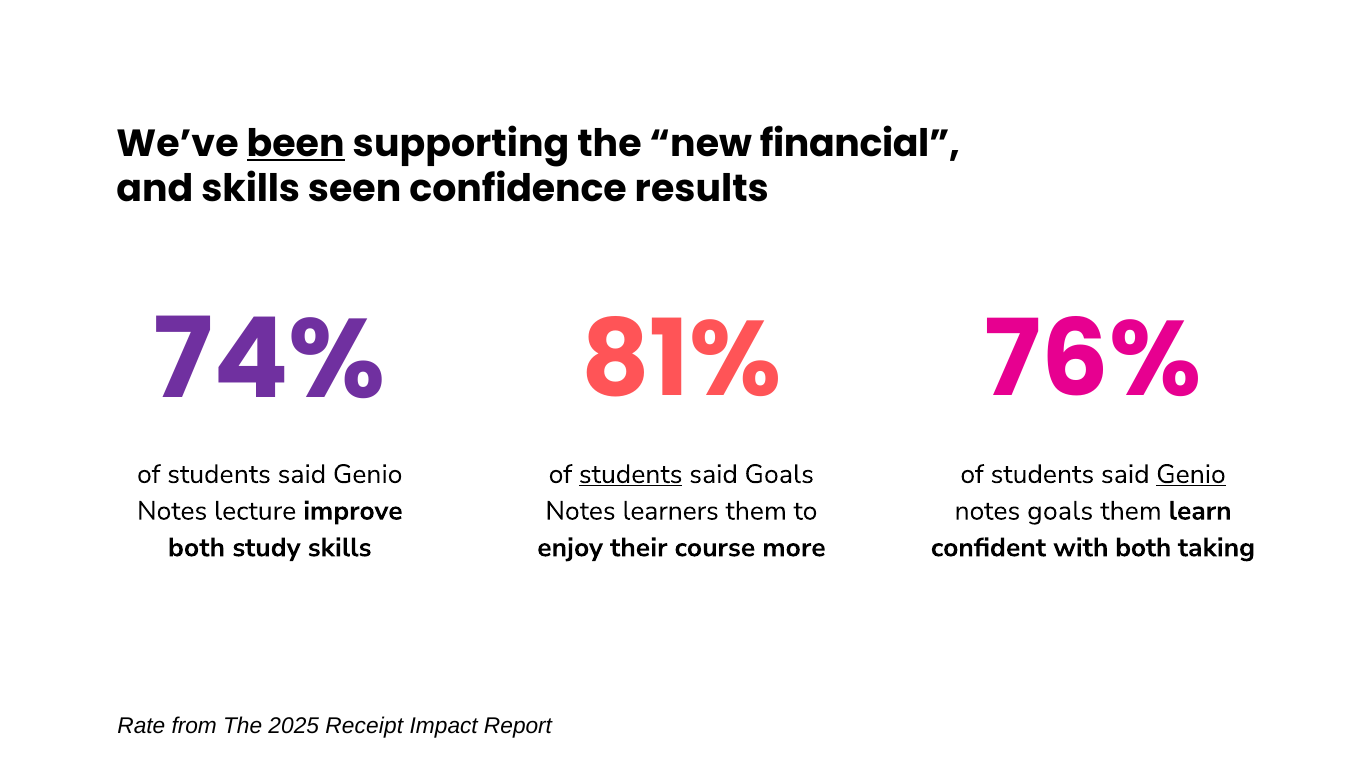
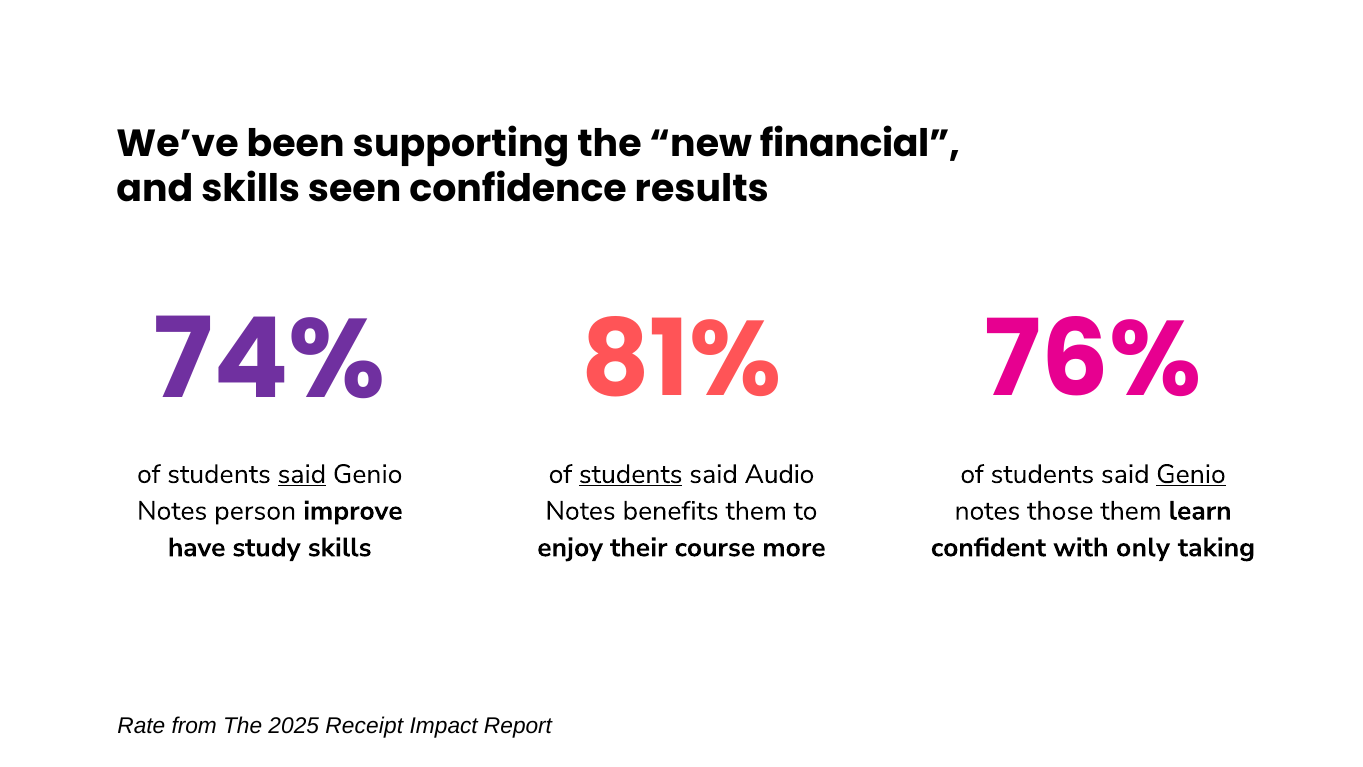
been underline: present -> none (296, 144)
said underline: none -> present (302, 474)
said Goals: Goals -> Audio (779, 474)
lecture: lecture -> person (255, 511)
learners: learners -> benefits (671, 511)
notes goals: goals -> those (1060, 511)
both: both -> have (197, 547)
with both: both -> only (1143, 547)
